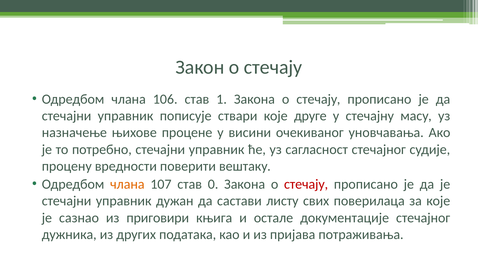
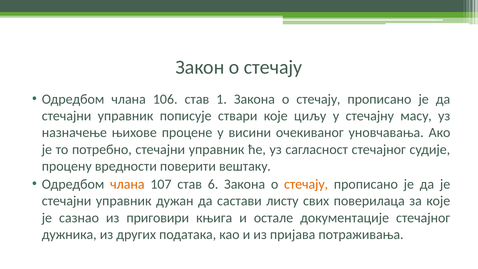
друге: друге -> циљу (310, 116)
0: 0 -> 6 (213, 184)
стечају colour: red -> orange (306, 184)
